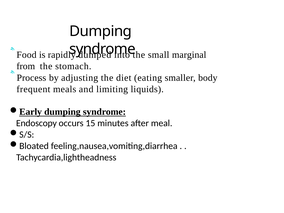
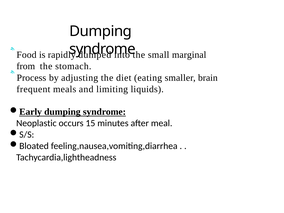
body: body -> brain (208, 78)
Endoscopy: Endoscopy -> Neoplastic (36, 123)
